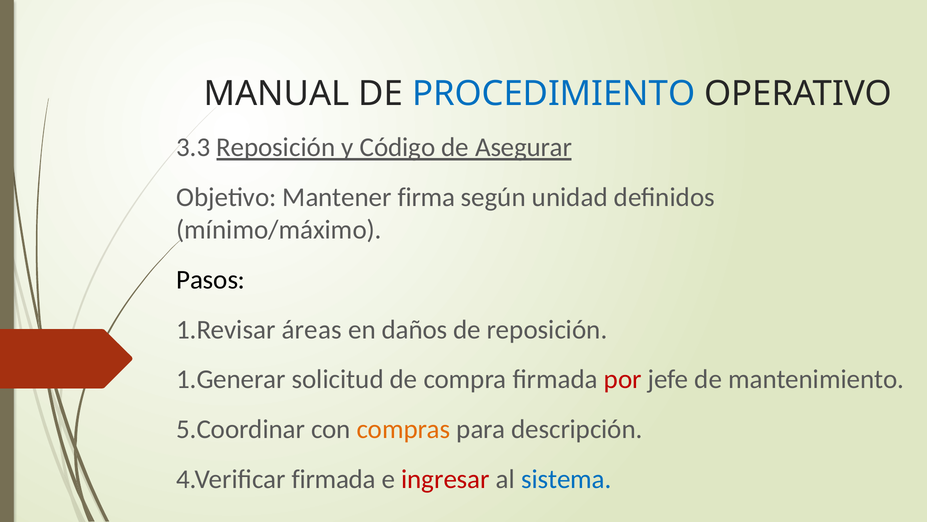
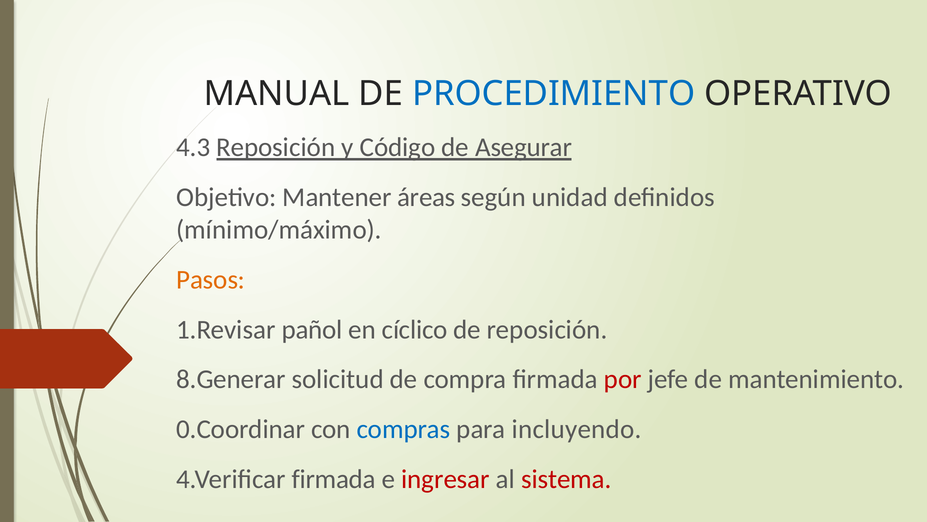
3.3: 3.3 -> 4.3 (193, 147)
firma: firma -> áreas (426, 197)
Pasos colour: black -> orange (211, 279)
áreas: áreas -> pañol (312, 329)
daños: daños -> cíclico (415, 329)
1.Generar: 1.Generar -> 8.Generar (231, 379)
5.Coordinar: 5.Coordinar -> 0.Coordinar (241, 429)
compras colour: orange -> blue (404, 429)
descripción: descripción -> incluyendo (577, 429)
sistema colour: blue -> red (566, 479)
